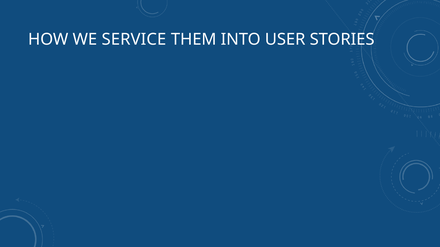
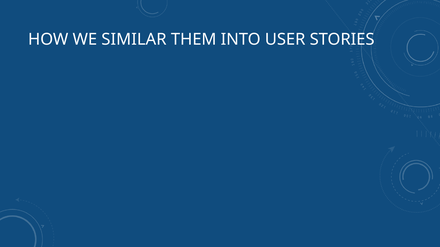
SERVICE: SERVICE -> SIMILAR (134, 40)
